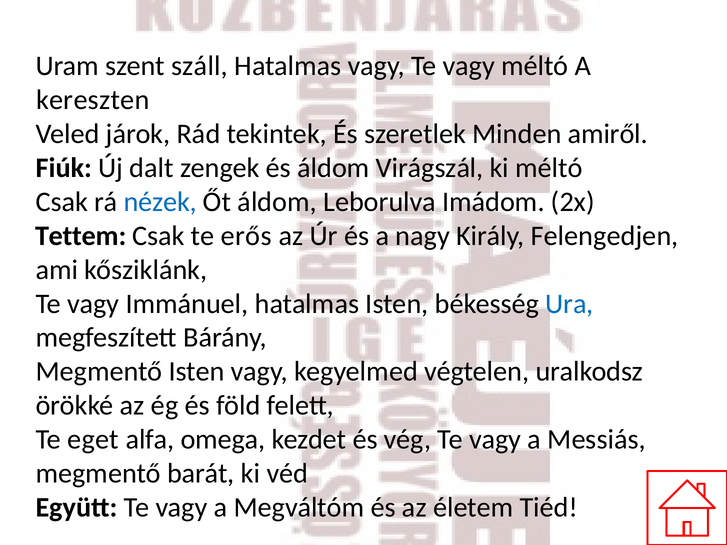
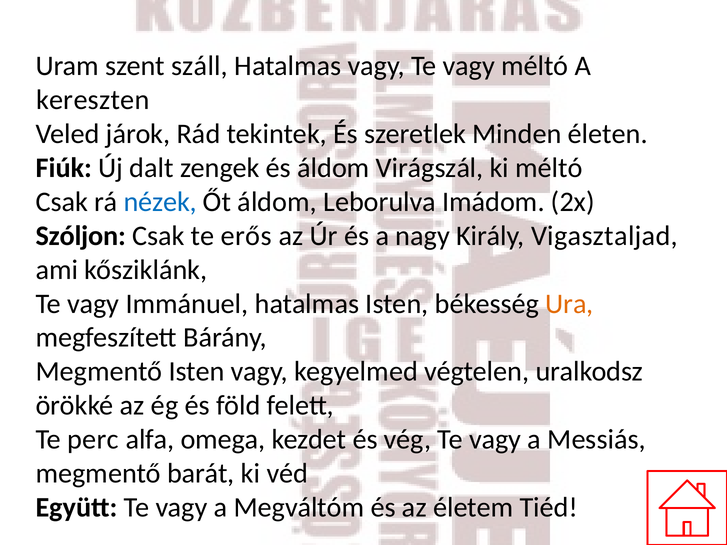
amiről: amiről -> életen (608, 134)
Tettem: Tettem -> Szóljon (81, 236)
Felengedjen: Felengedjen -> Vigasztaljad (604, 236)
Ura colour: blue -> orange (569, 304)
eget: eget -> perc (93, 440)
